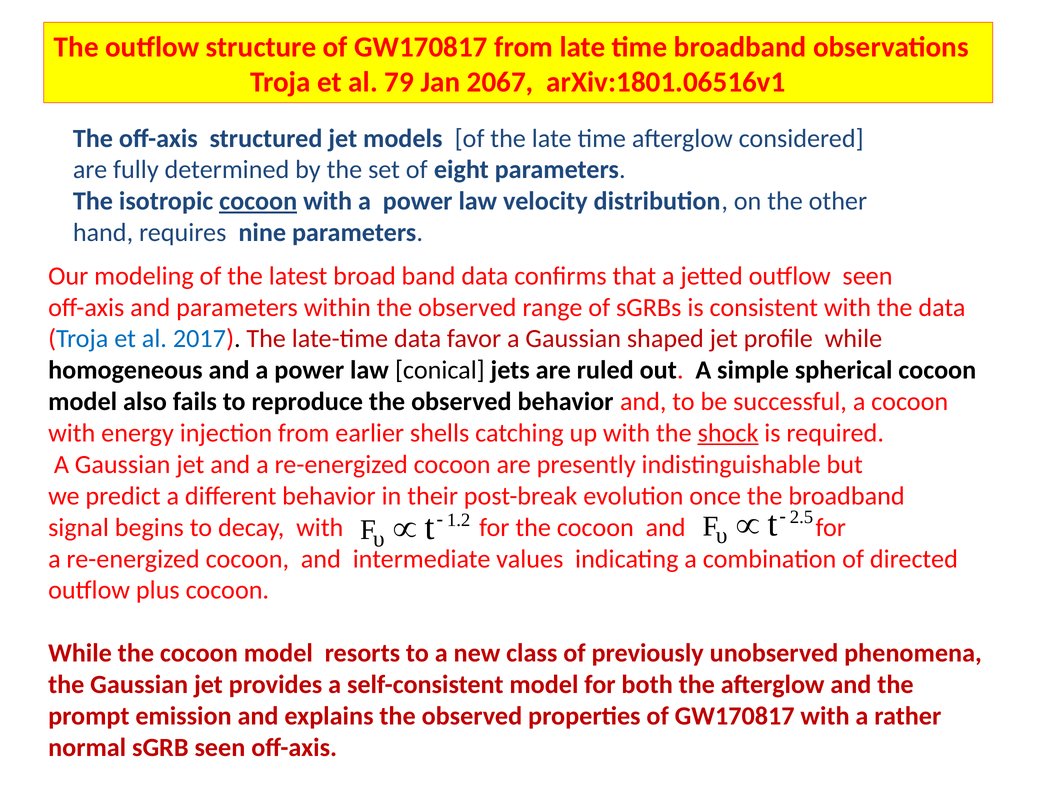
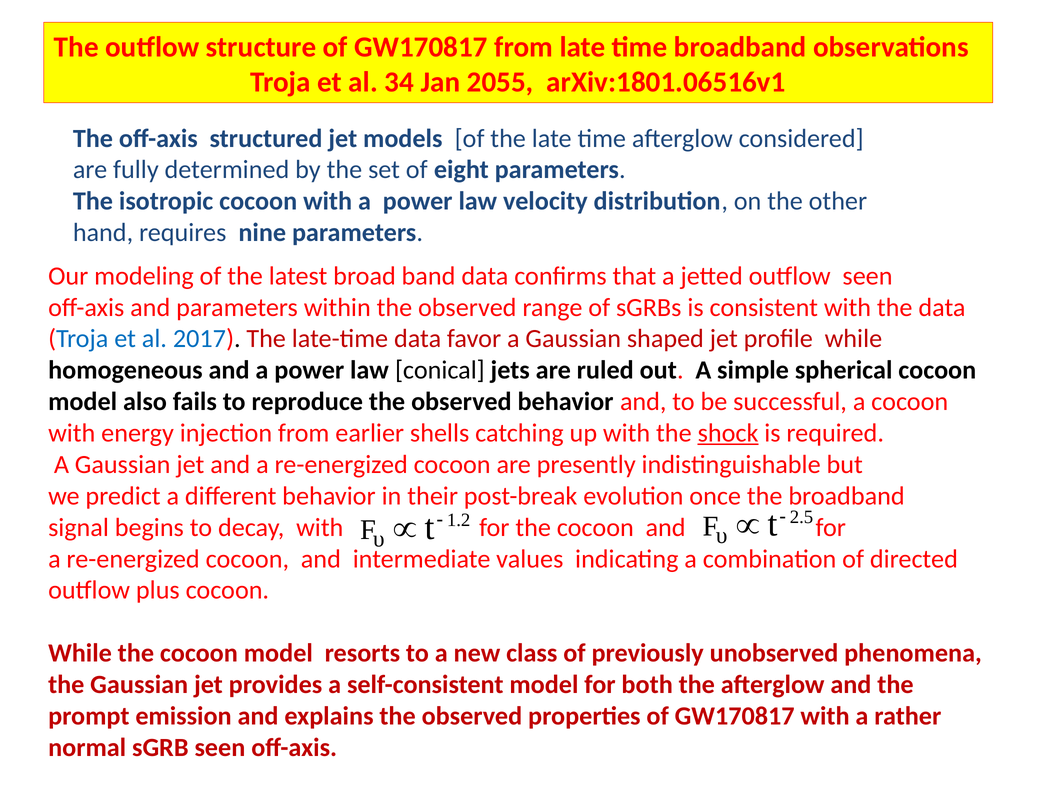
79: 79 -> 34 (399, 82)
2067: 2067 -> 2055 (500, 82)
cocoon underline: present -> none (258, 201)
